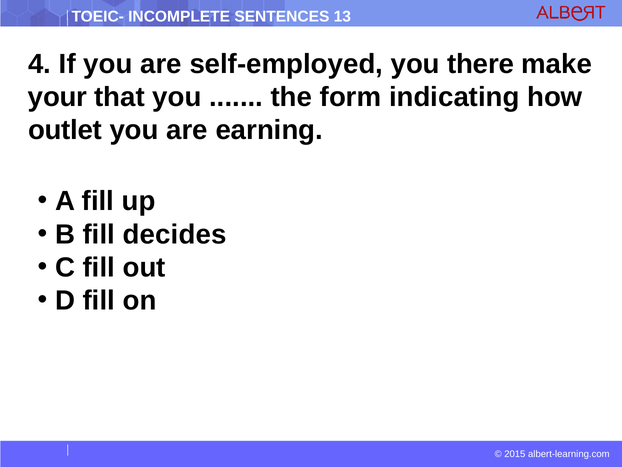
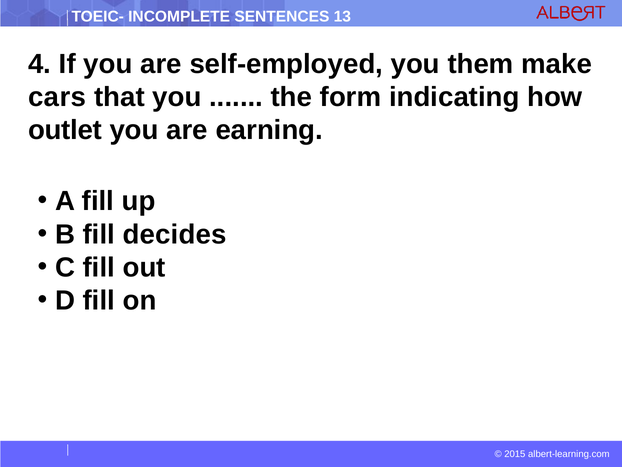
there: there -> them (481, 64)
your: your -> cars (57, 97)
